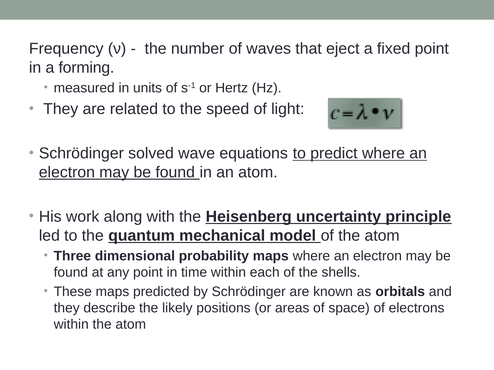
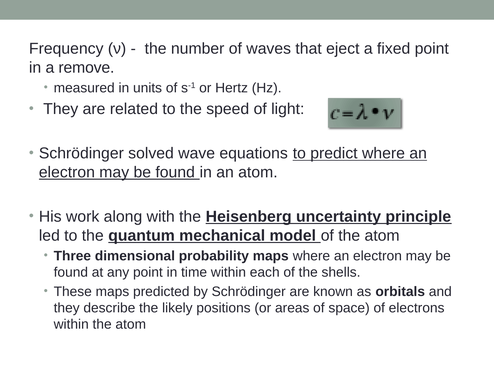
forming: forming -> remove (86, 68)
